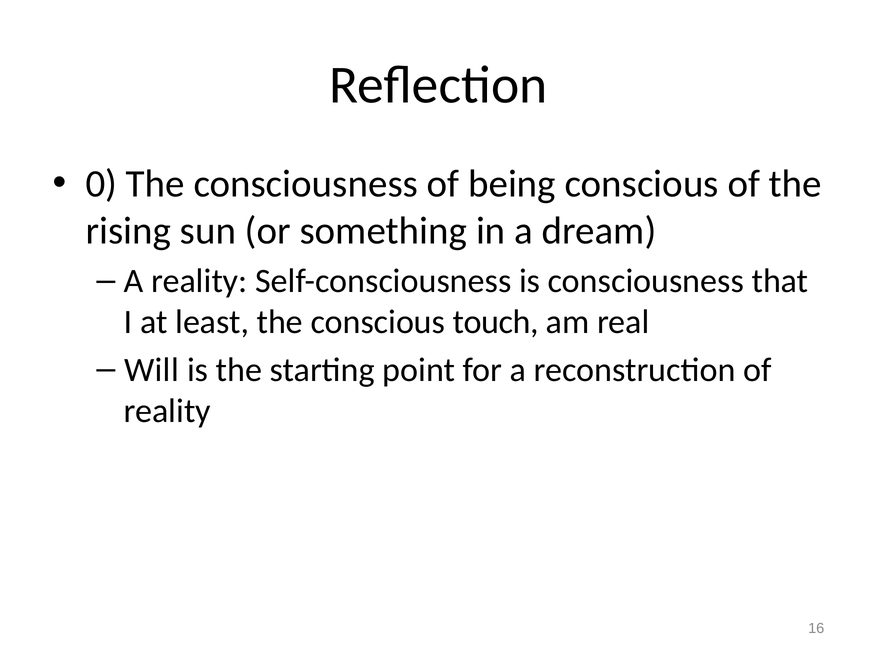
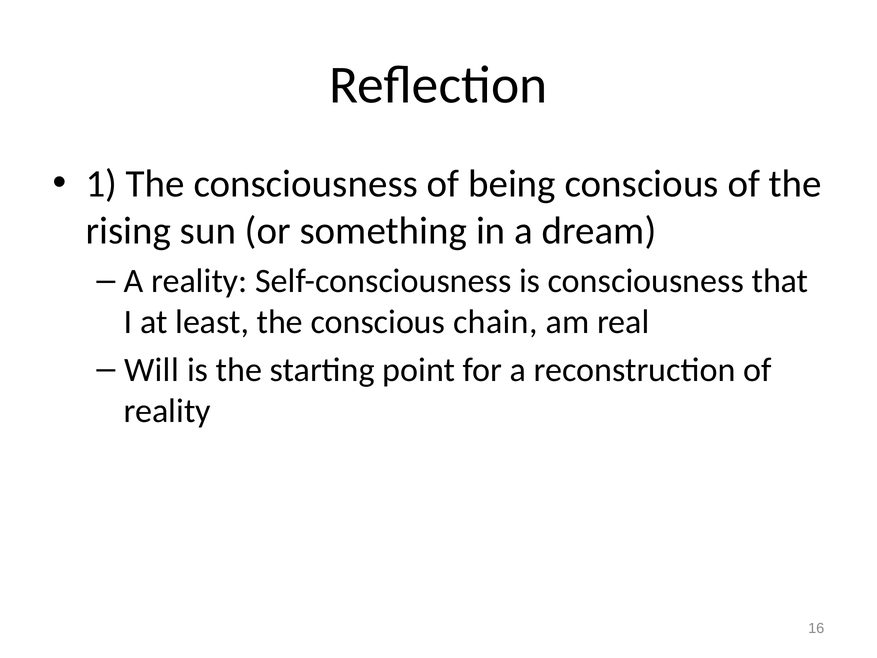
0: 0 -> 1 (101, 184)
touch: touch -> chain (495, 322)
